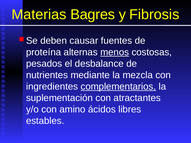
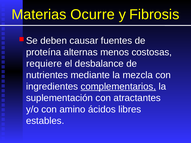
Bagres: Bagres -> Ocurre (93, 15)
menos underline: present -> none (115, 52)
pesados: pesados -> requiere (44, 64)
